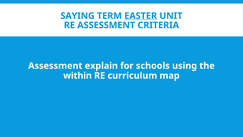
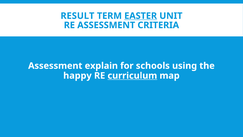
SAYING: SAYING -> RESULT (77, 16)
within: within -> happy (77, 75)
curriculum underline: none -> present (132, 75)
